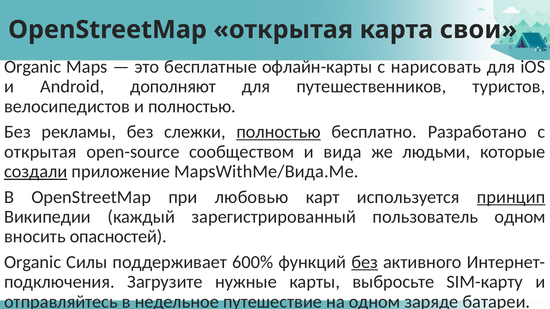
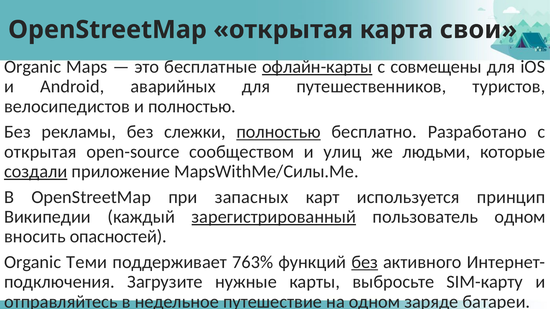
офлайн-карты underline: none -> present (317, 67)
нарисовать: нарисовать -> совмещены (436, 67)
дополняют: дополняют -> аварийных (173, 87)
вида: вида -> улиц (343, 152)
MapsWithMe/Вида.Me: MapsWithMe/Вида.Me -> MapsWithMe/Силы.Me (266, 172)
любовью: любовью -> запасных (252, 197)
принцип underline: present -> none (511, 197)
зарегистрированный underline: none -> present (274, 217)
Силы: Силы -> Теми (87, 262)
600%: 600% -> 763% (253, 262)
